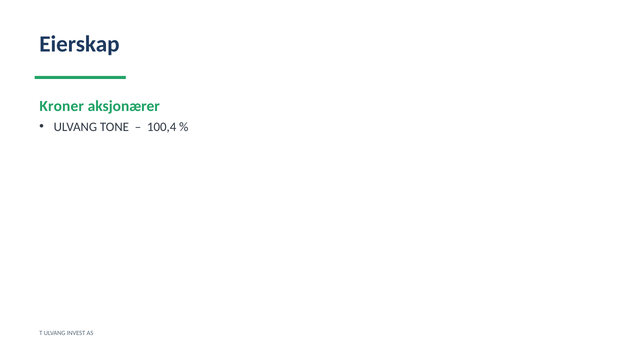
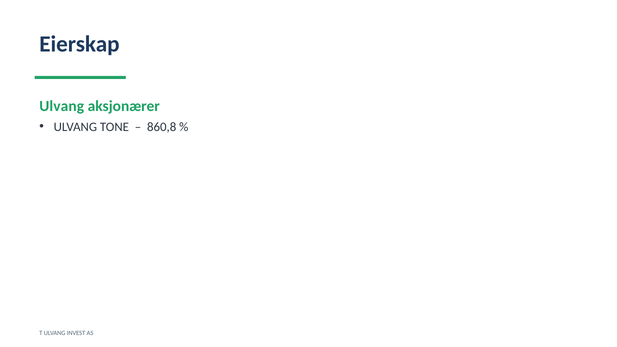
Kroner: Kroner -> Ulvang (62, 106)
100,4: 100,4 -> 860,8 (162, 127)
